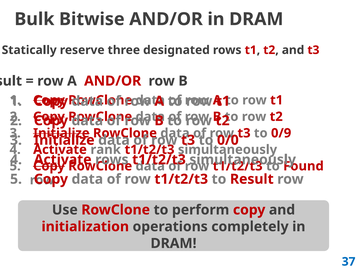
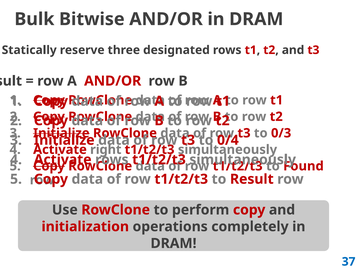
0/9: 0/9 -> 0/3 (281, 133)
0/0: 0/0 -> 0/4 (228, 140)
rank: rank -> right (106, 150)
